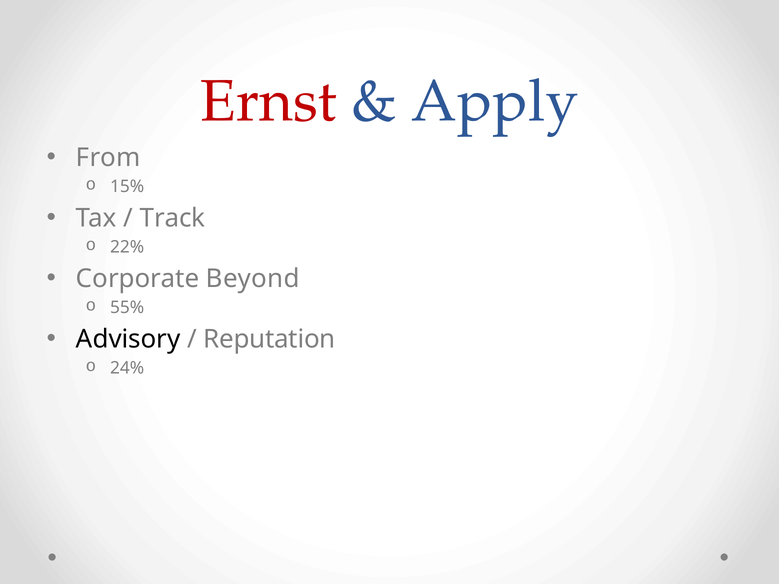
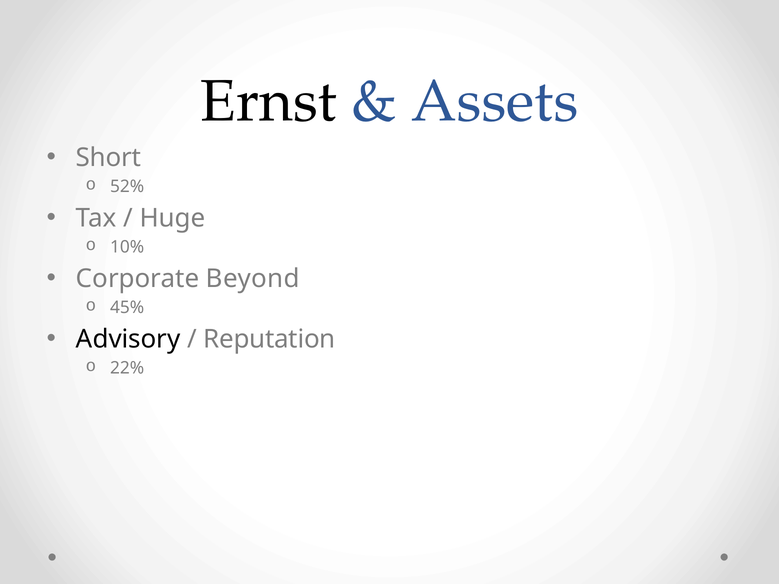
Ernst colour: red -> black (269, 101)
Apply: Apply -> Assets (495, 101)
From: From -> Short (108, 158)
15%: 15% -> 52% (127, 186)
Track: Track -> Huge (173, 218)
22%: 22% -> 10% (127, 247)
55%: 55% -> 45% (127, 308)
24%: 24% -> 22% (127, 368)
